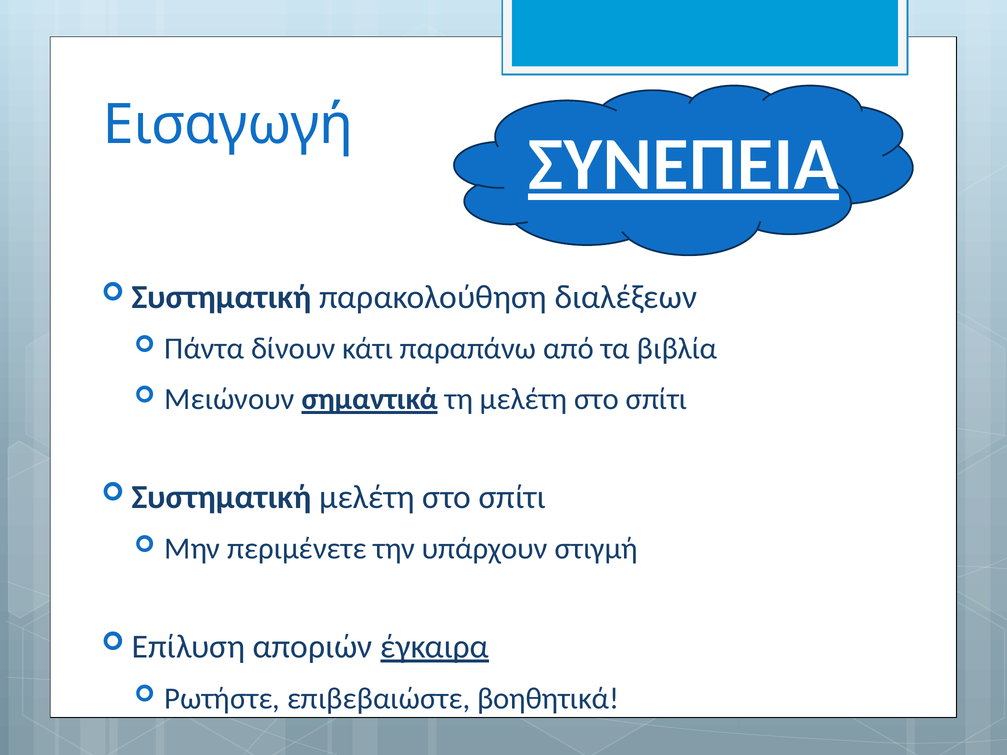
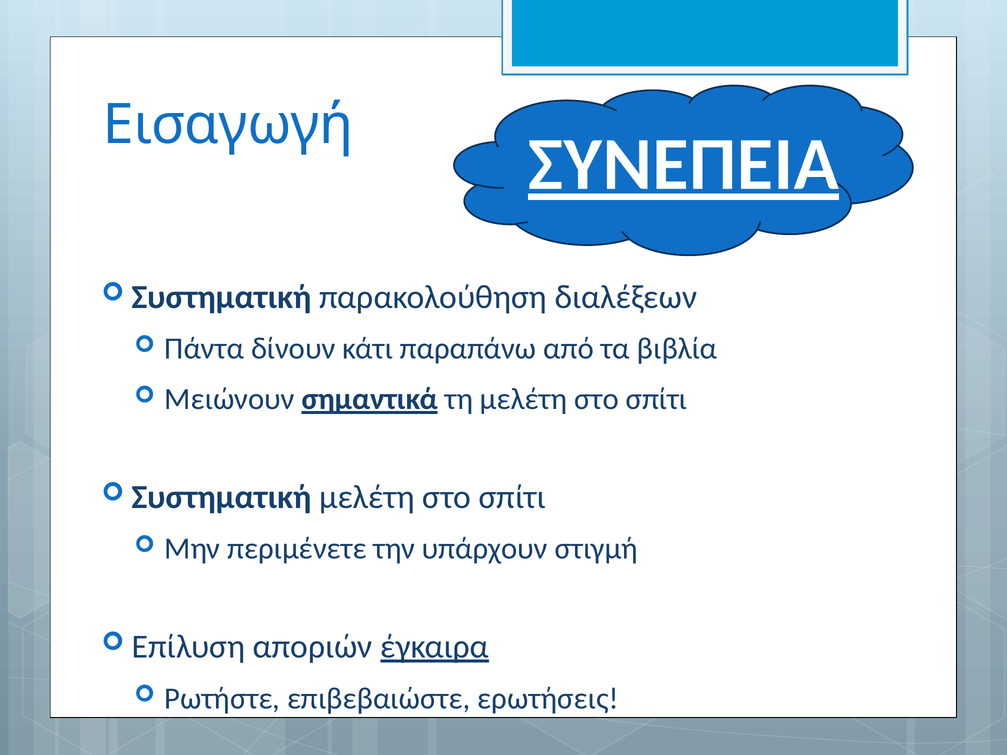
βοηθητικά: βοηθητικά -> ερωτήσεις (548, 699)
